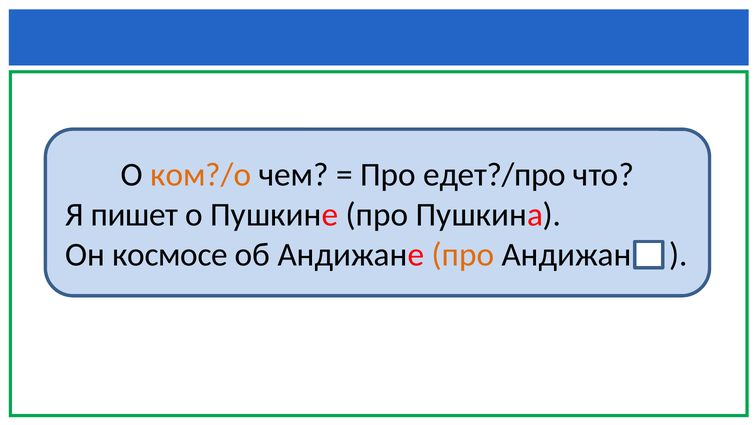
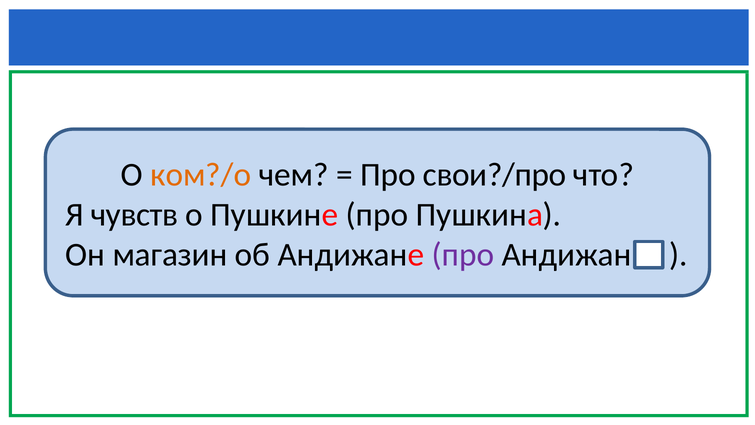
едет?/про: едет?/про -> свои?/про (495, 175)
пишет: пишет -> чувств (135, 215)
космосе: космосе -> магазин (170, 255)
про colour: orange -> purple (463, 255)
